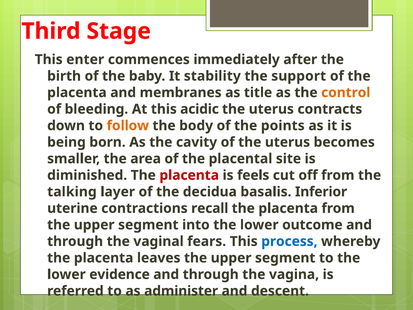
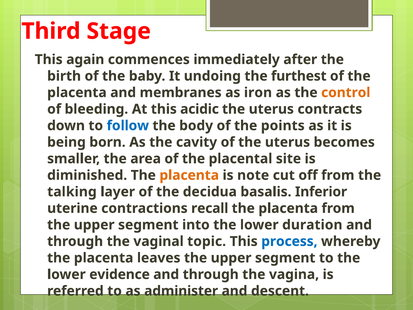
enter: enter -> again (85, 59)
stability: stability -> undoing (212, 76)
support: support -> furthest (299, 76)
title: title -> iron (258, 93)
follow colour: orange -> blue (128, 126)
placenta colour: red -> orange (189, 175)
feels: feels -> note (253, 175)
outcome: outcome -> duration (312, 225)
fears: fears -> topic (207, 241)
